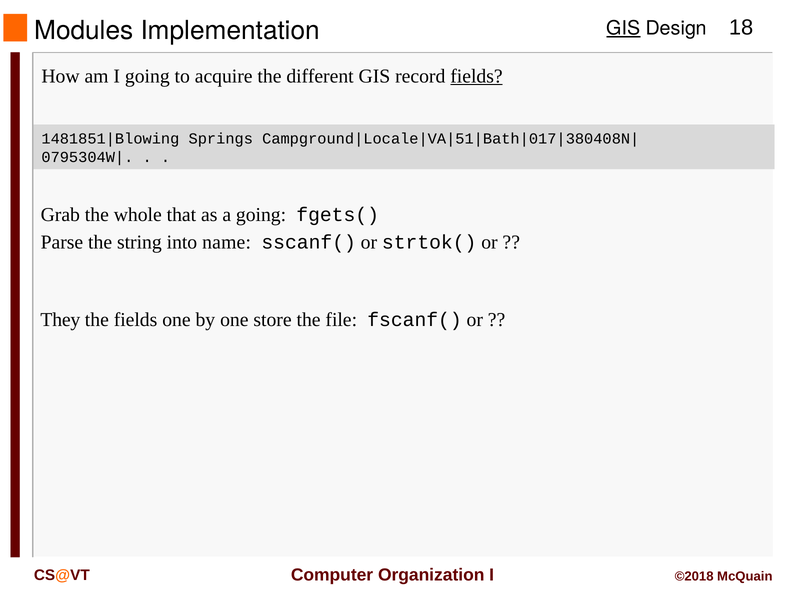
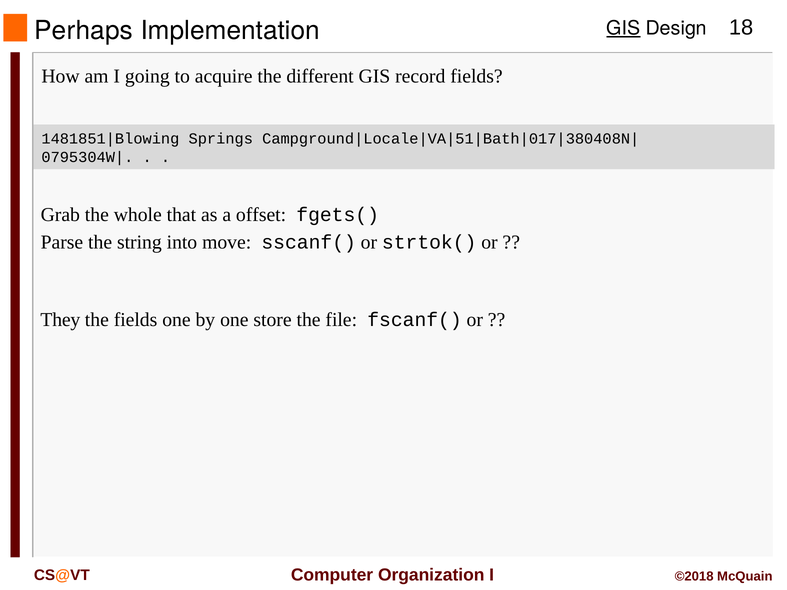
Modules: Modules -> Perhaps (84, 31)
fields underline: present -> none (476, 76)
a going: going -> offset (261, 215)
name: name -> move (227, 242)
